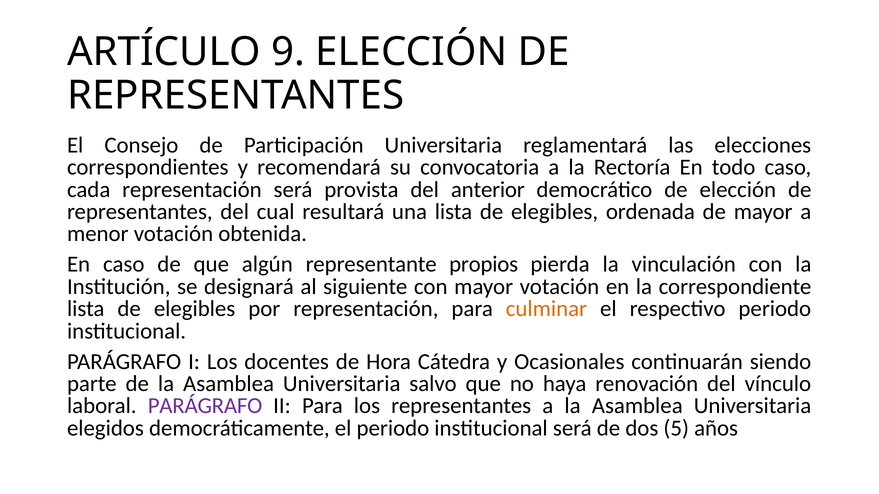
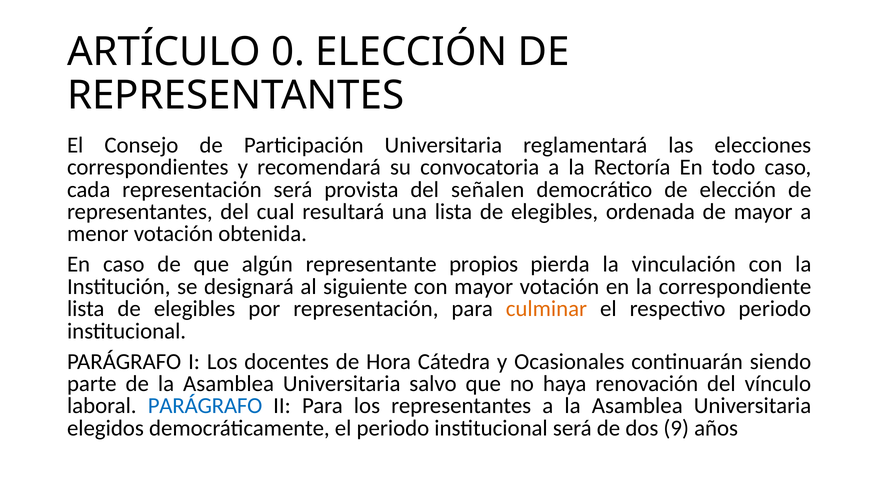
9: 9 -> 0 (288, 52)
anterior: anterior -> señalen (488, 190)
PARÁGRAFO colour: purple -> blue (205, 406)
5: 5 -> 9 (676, 429)
